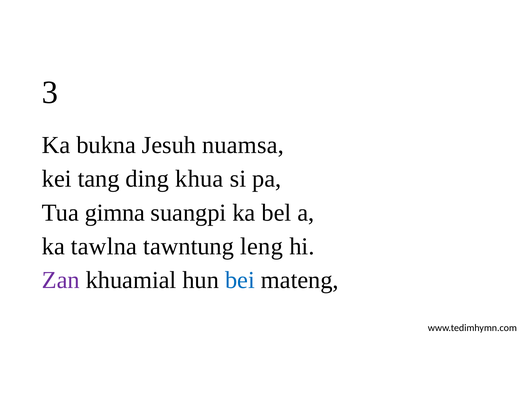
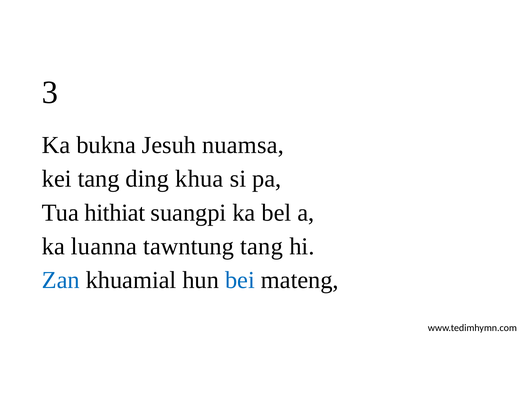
gimna: gimna -> hithiat (115, 213)
tawlna: tawlna -> luanna (104, 246)
tawntung leng: leng -> tang (262, 246)
Zan colour: purple -> blue (61, 280)
